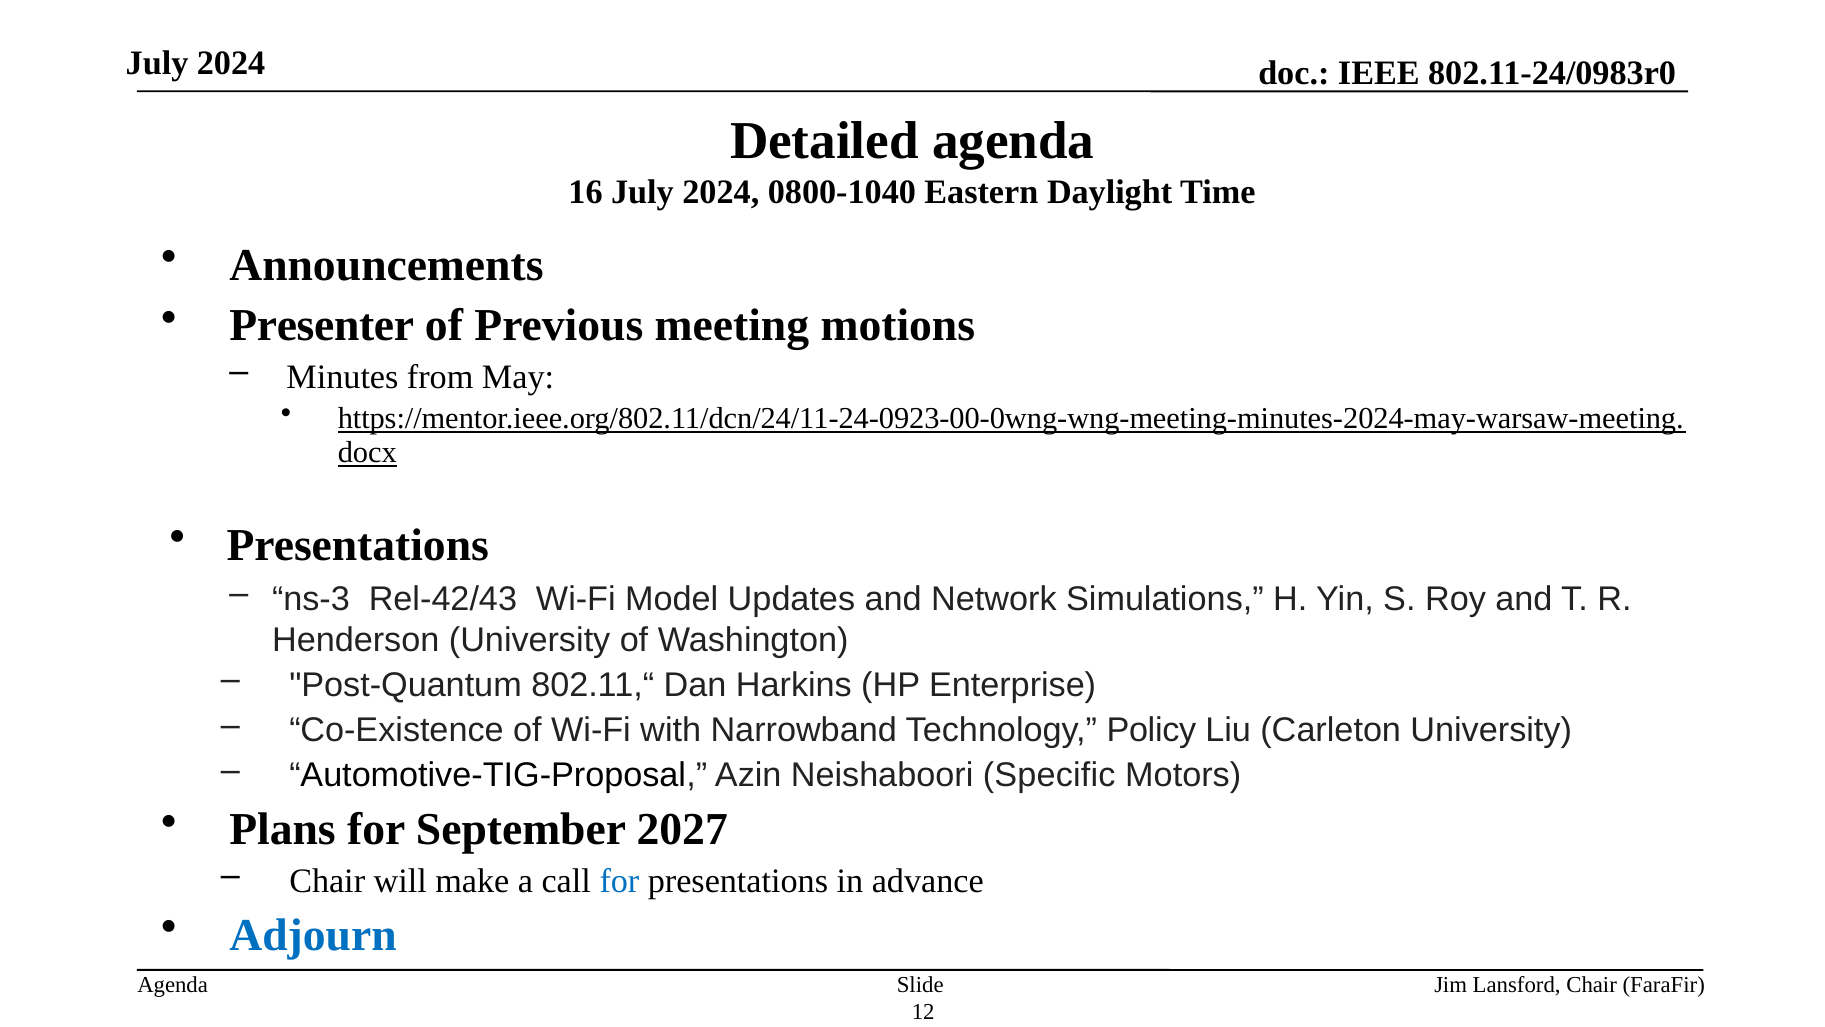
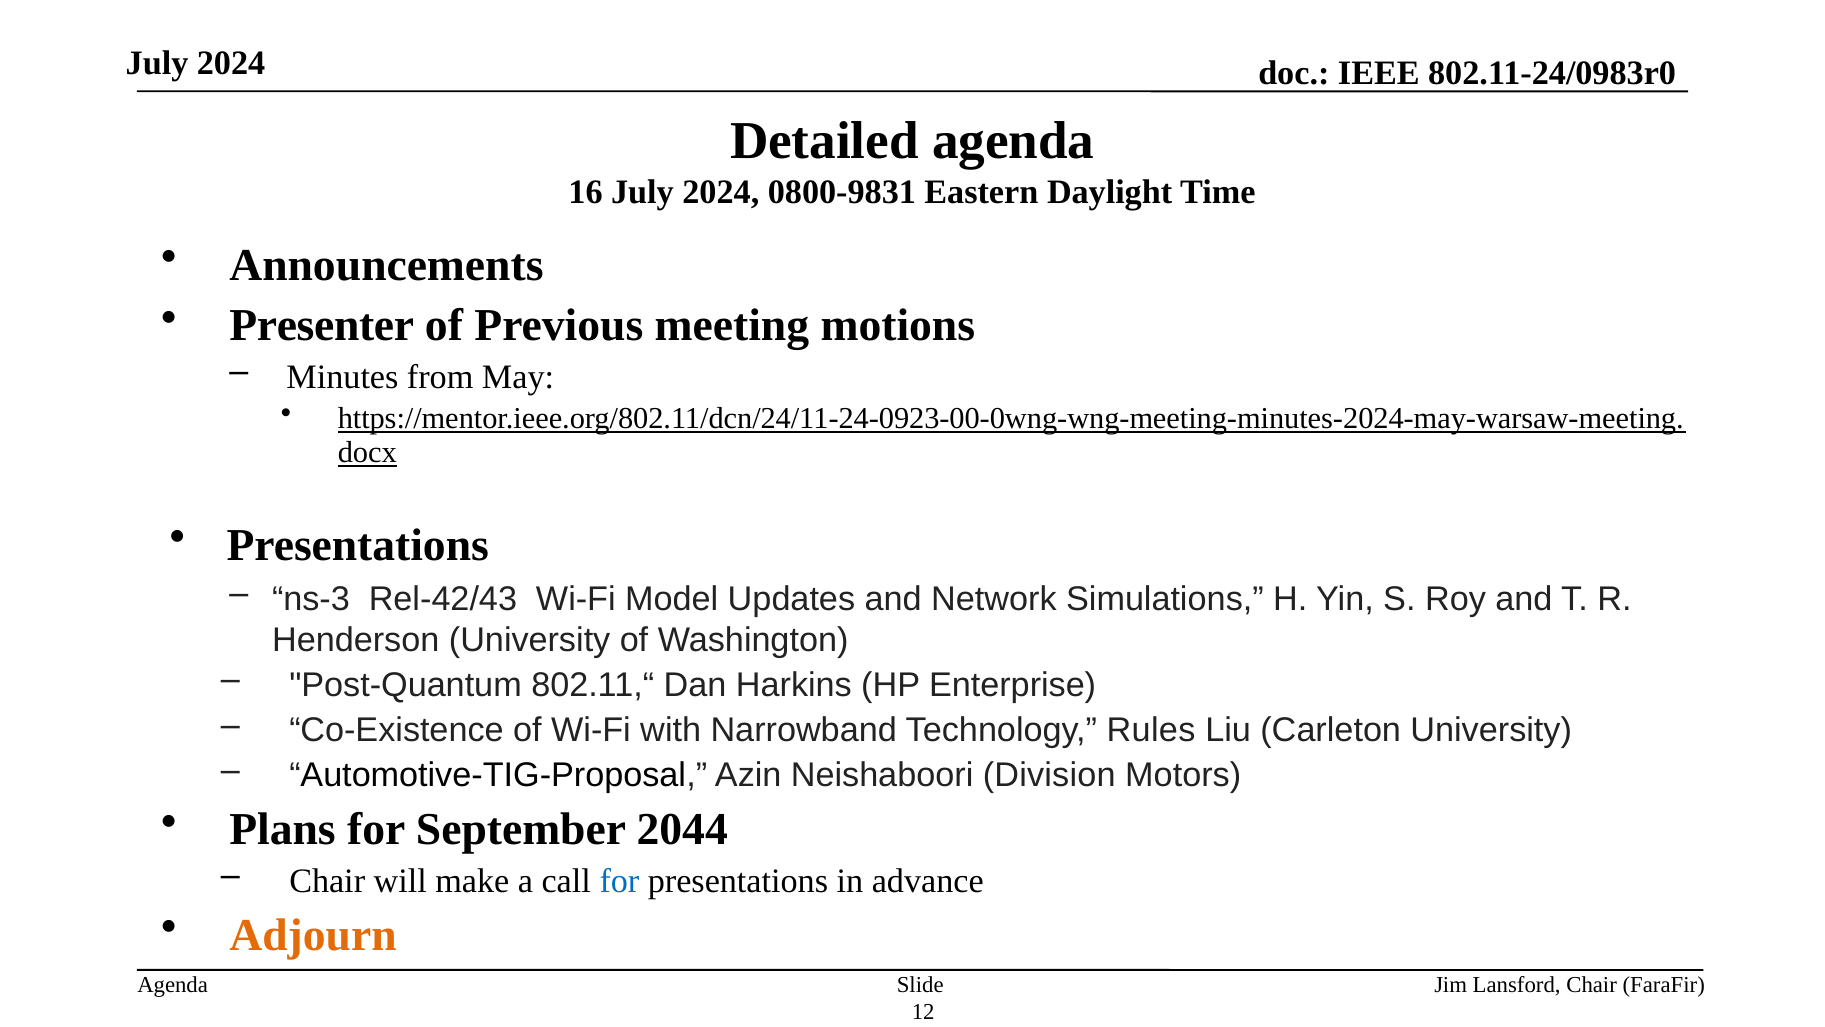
0800-1040: 0800-1040 -> 0800-9831 (842, 192)
Policy: Policy -> Rules (1151, 730)
Specific: Specific -> Division (1049, 775)
2027: 2027 -> 2044 (682, 829)
Adjourn colour: blue -> orange (313, 935)
